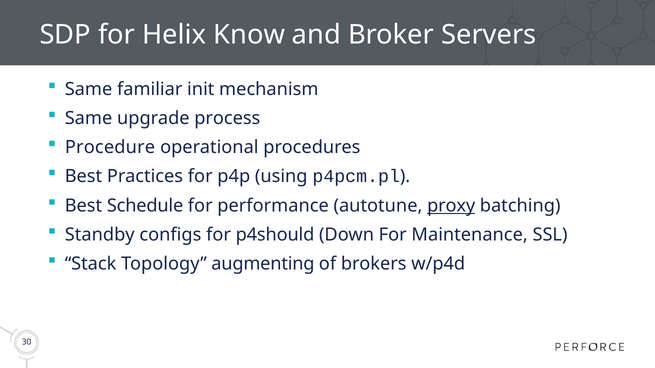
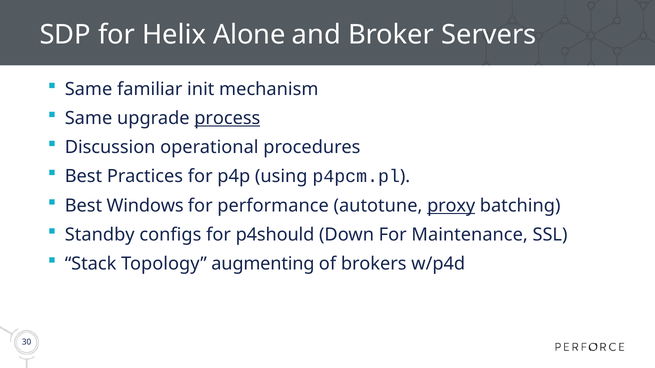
Know: Know -> Alone (249, 35)
process underline: none -> present (227, 118)
Procedure: Procedure -> Discussion (110, 148)
Schedule: Schedule -> Windows (145, 206)
